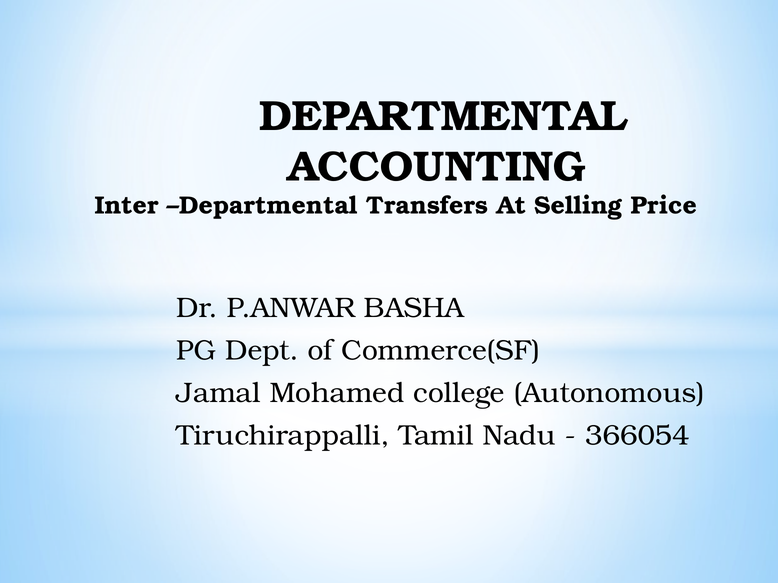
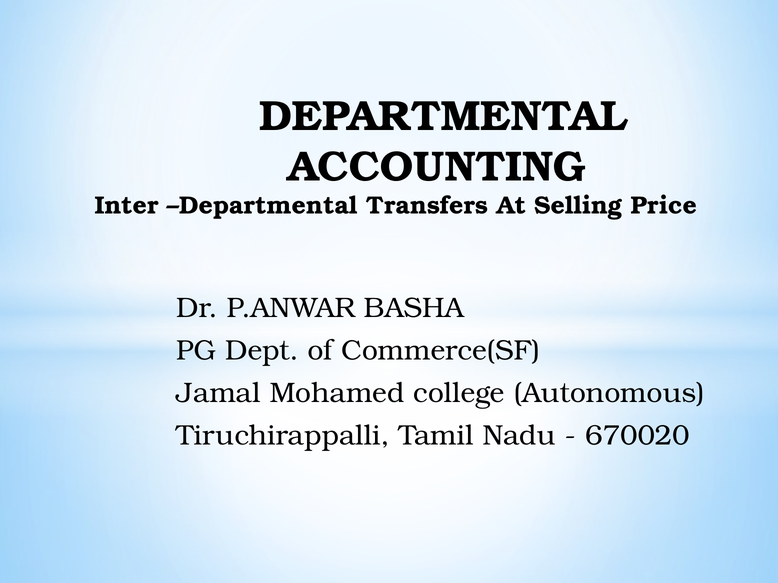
366054: 366054 -> 670020 (638, 436)
